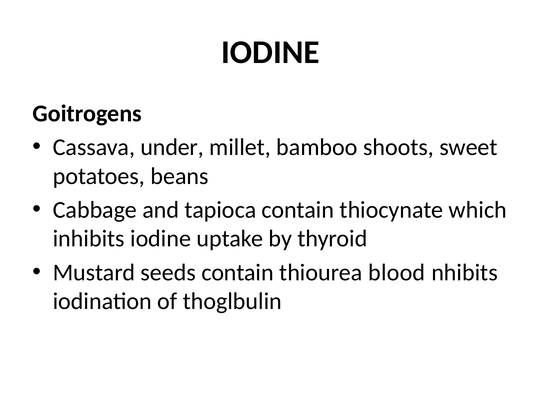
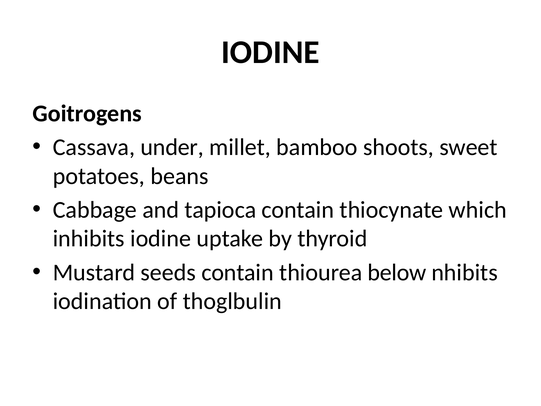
blood: blood -> below (397, 272)
